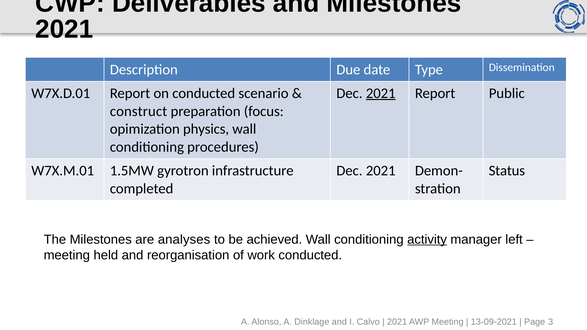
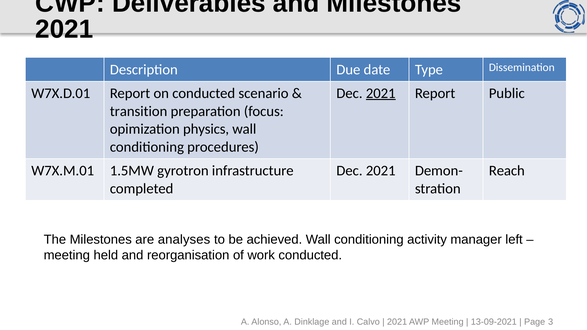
construct: construct -> transition (139, 111)
Status: Status -> Reach (507, 171)
activity underline: present -> none (427, 240)
